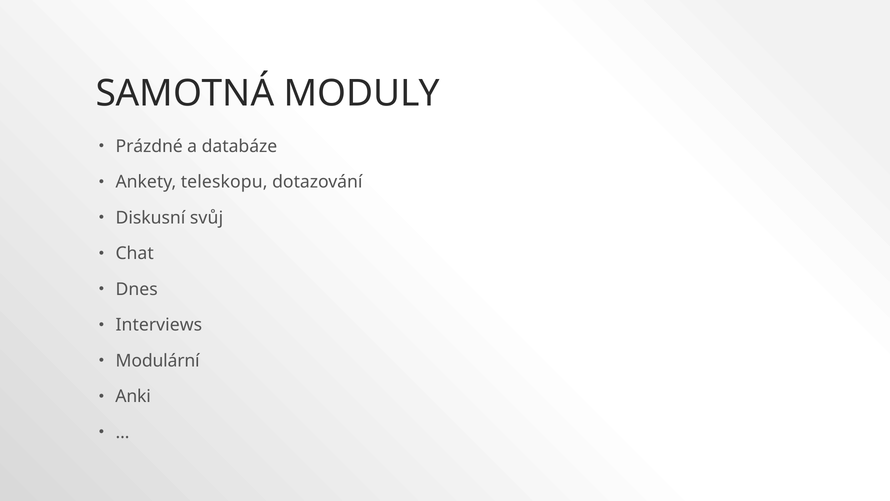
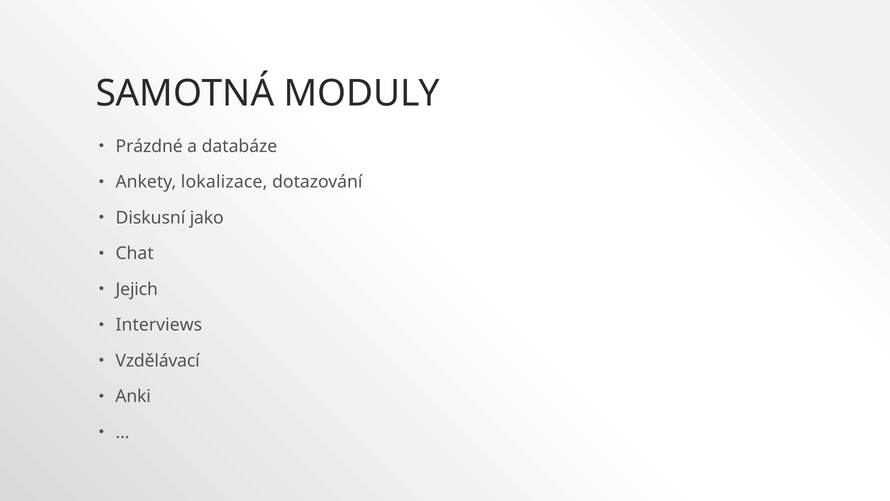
teleskopu: teleskopu -> lokalizace (224, 182)
svůj: svůj -> jako (207, 218)
Dnes: Dnes -> Jejich (137, 289)
Modulární: Modulární -> Vzdělávací (158, 361)
